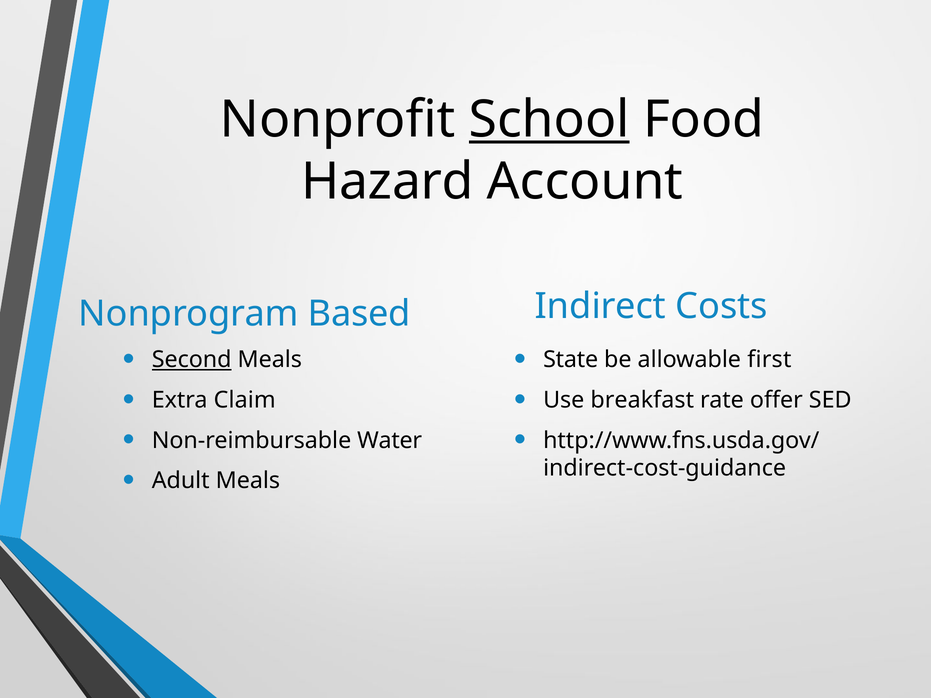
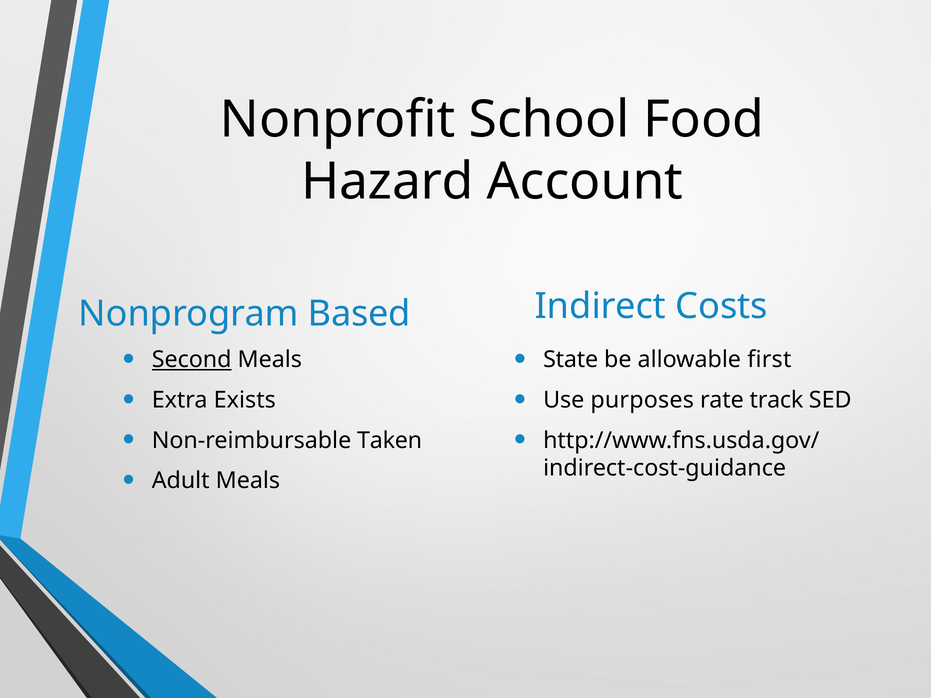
School underline: present -> none (549, 120)
Claim: Claim -> Exists (245, 400)
breakfast: breakfast -> purposes (642, 400)
offer: offer -> track (776, 400)
Water: Water -> Taken (390, 441)
